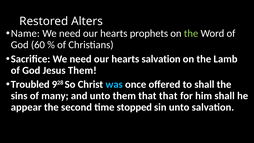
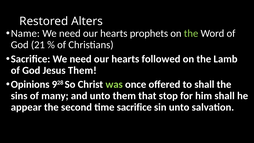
60: 60 -> 21 (38, 45)
hearts salvation: salvation -> followed (161, 59)
Troubled: Troubled -> Opinions (30, 84)
was colour: light blue -> light green (114, 84)
that that: that -> stop (168, 96)
time stopped: stopped -> sacrifice (134, 107)
